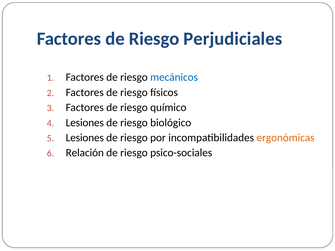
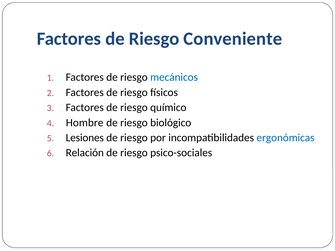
Perjudiciales: Perjudiciales -> Conveniente (233, 39)
Lesiones: Lesiones -> Hombre (85, 123)
ergonómicas colour: orange -> blue (286, 138)
